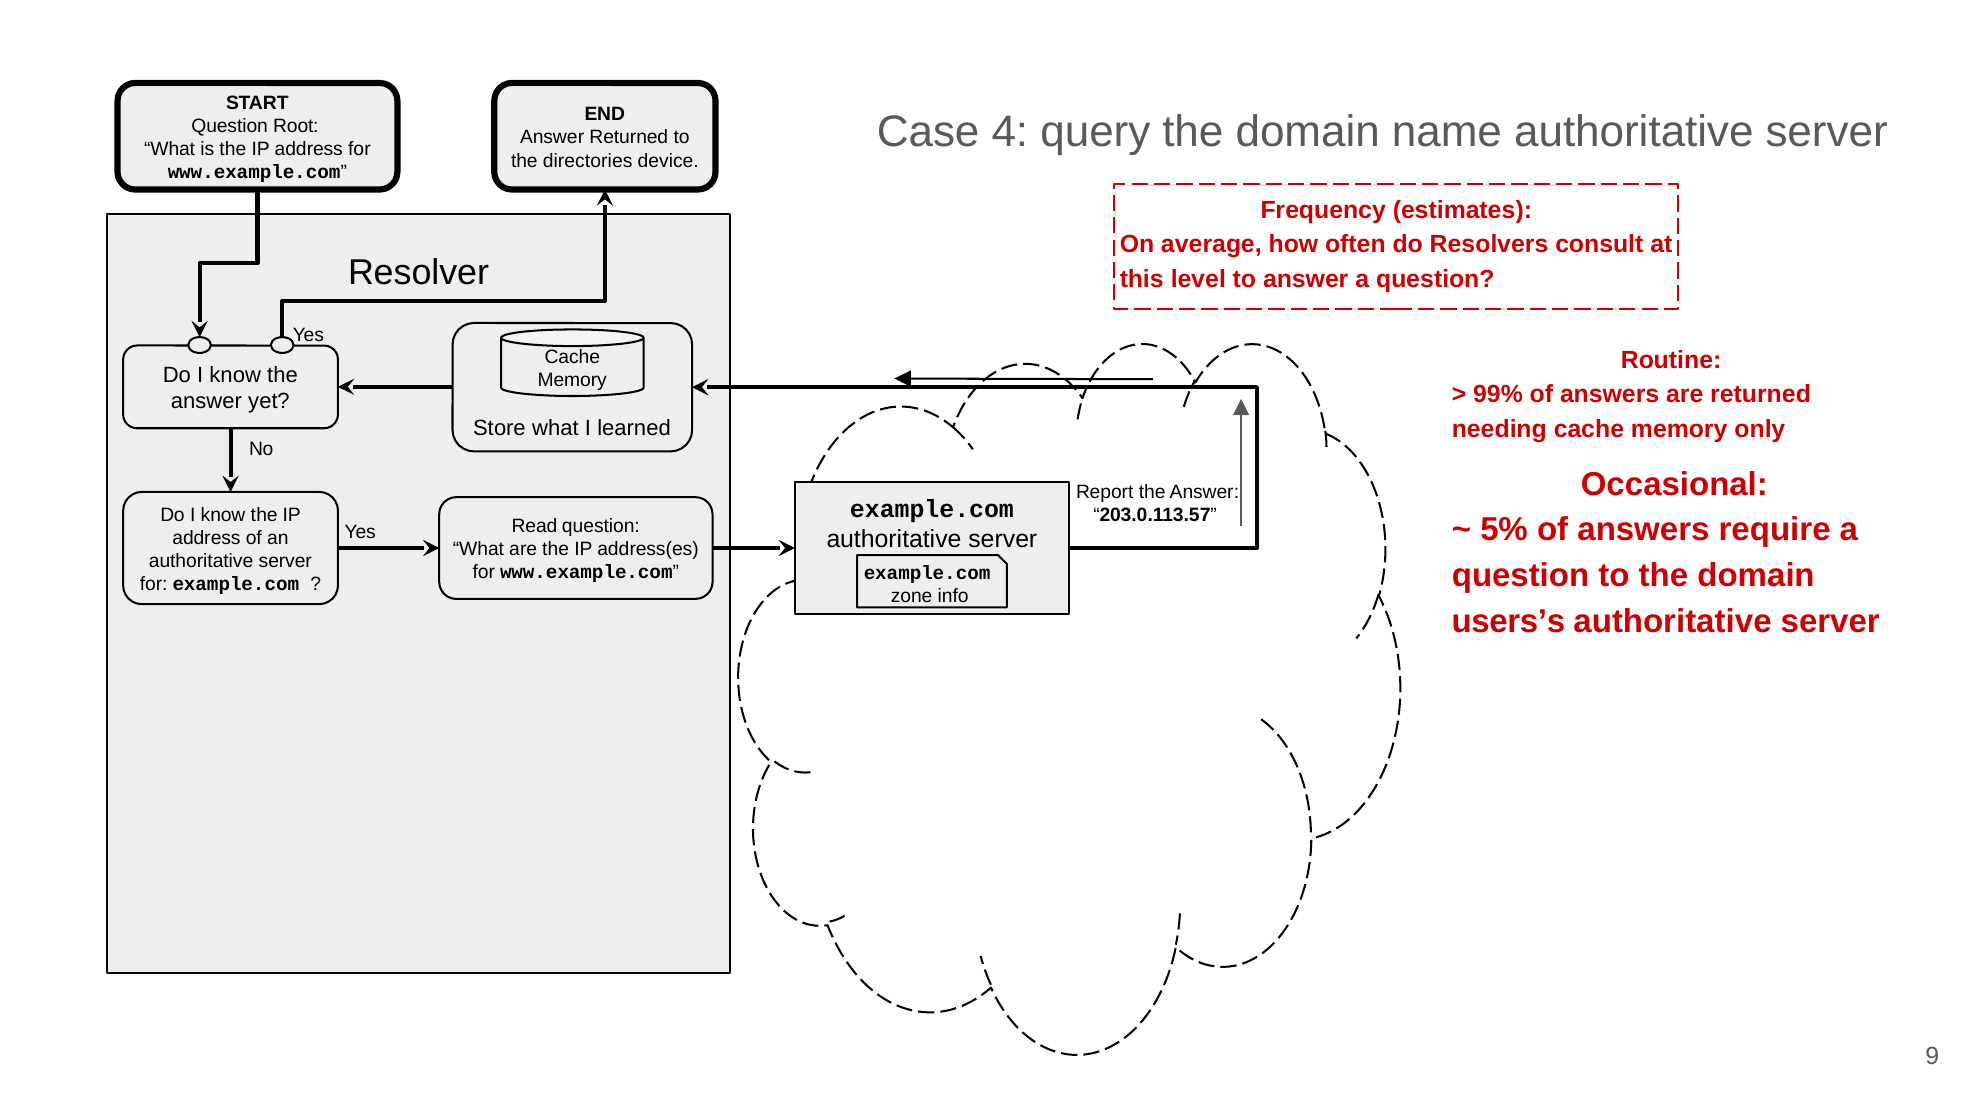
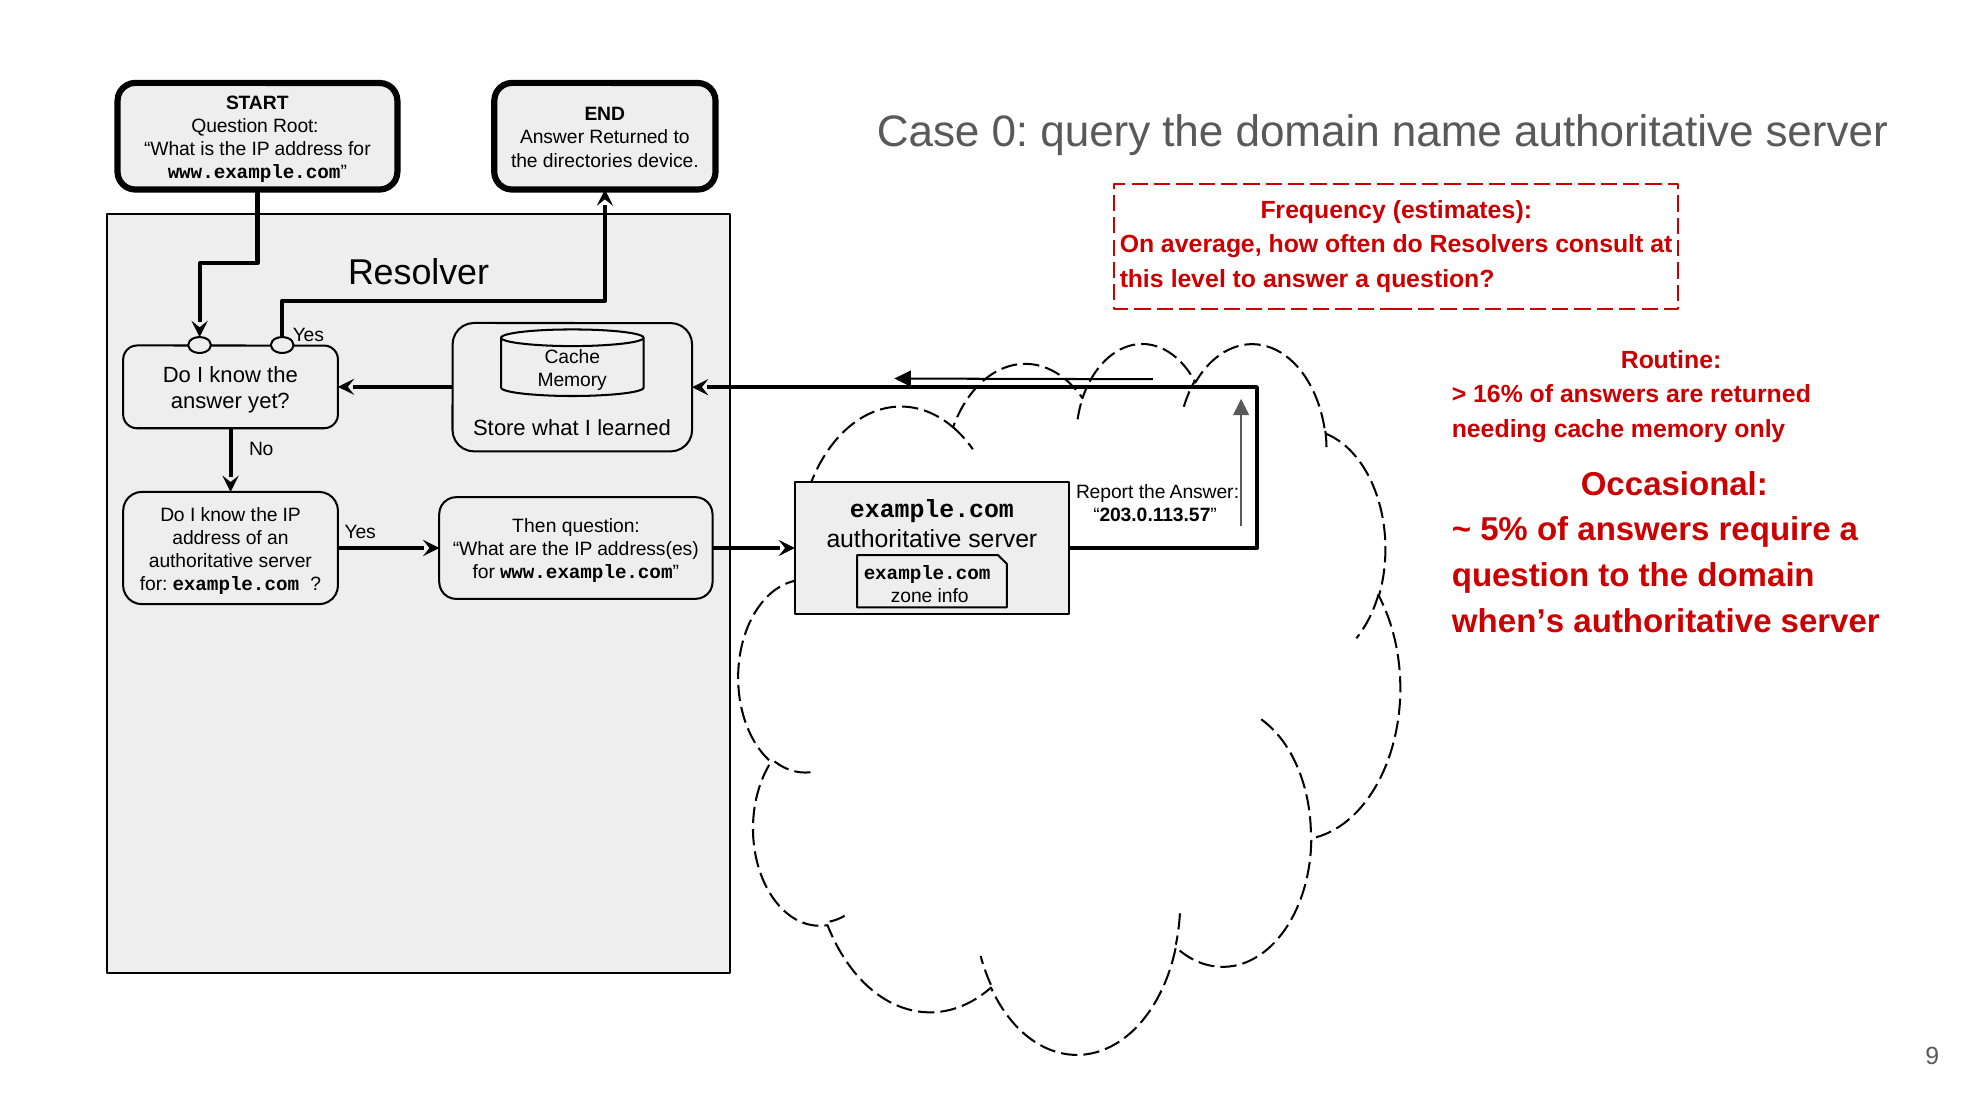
4: 4 -> 0 (1010, 132)
99%: 99% -> 16% (1498, 395)
Read: Read -> Then (534, 526)
users’s: users’s -> when’s (1508, 621)
